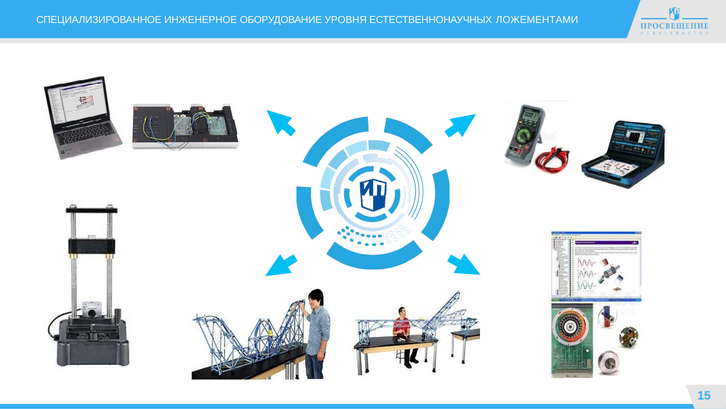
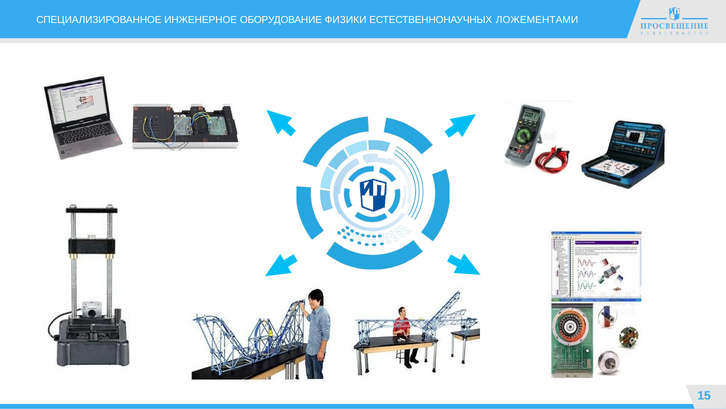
УРОВНЯ: УРОВНЯ -> ФИЗИКИ (346, 20)
